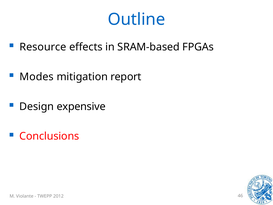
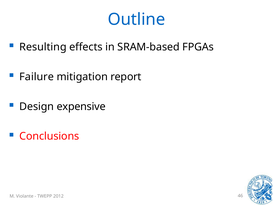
Resource: Resource -> Resulting (43, 47)
Modes: Modes -> Failure (37, 77)
